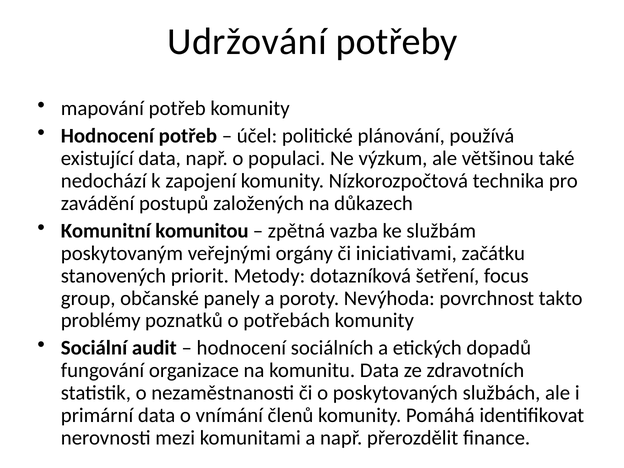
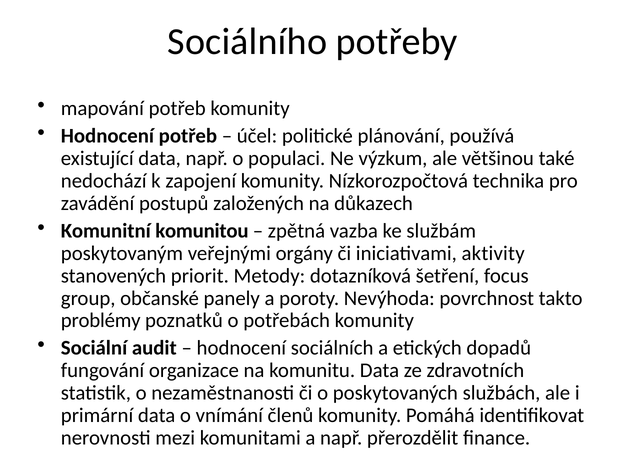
Udržování: Udržování -> Sociálního (247, 42)
začátku: začátku -> aktivity (493, 253)
